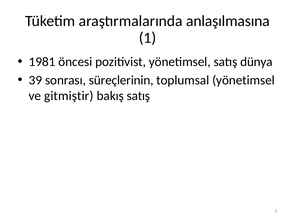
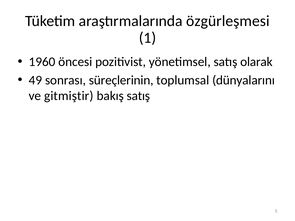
anlaşılmasına: anlaşılmasına -> özgürleşmesi (228, 21)
1981: 1981 -> 1960 (42, 62)
dünya: dünya -> olarak (256, 62)
39: 39 -> 49 (35, 80)
toplumsal yönetimsel: yönetimsel -> dünyalarını (244, 80)
